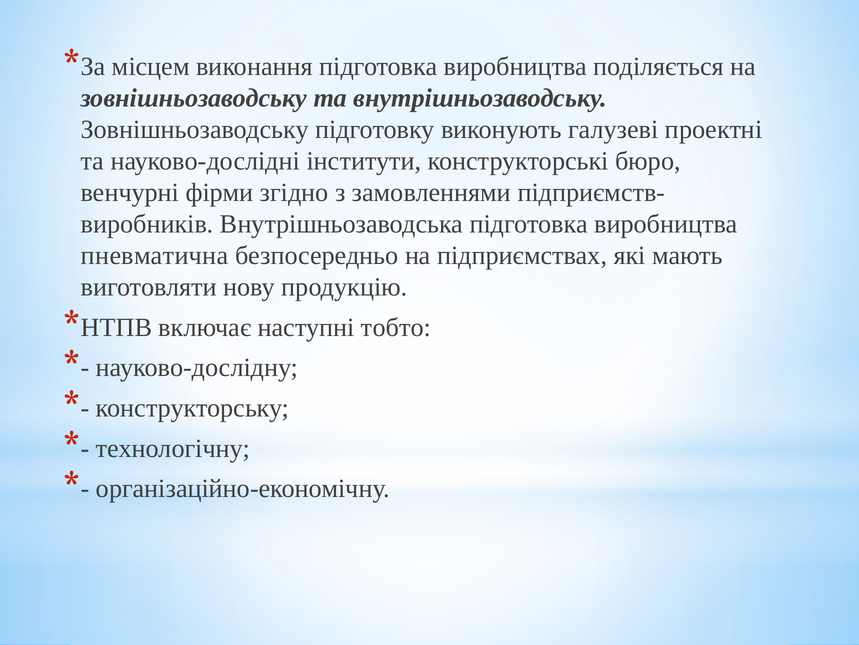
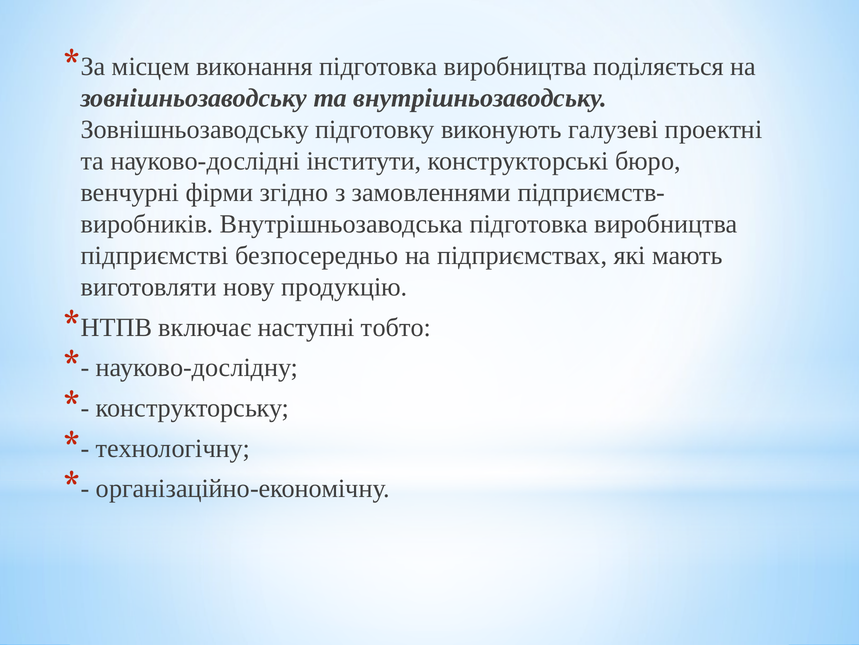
пневматична: пневматична -> підприємстві (155, 255)
